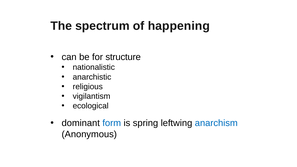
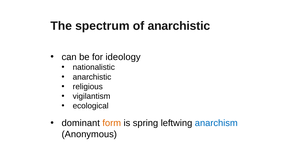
of happening: happening -> anarchistic (179, 26)
structure: structure -> ideology (123, 57)
form colour: blue -> orange (112, 123)
